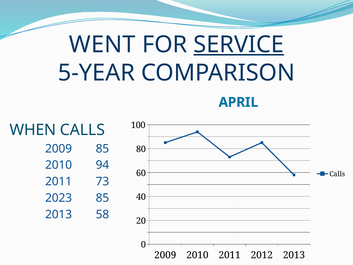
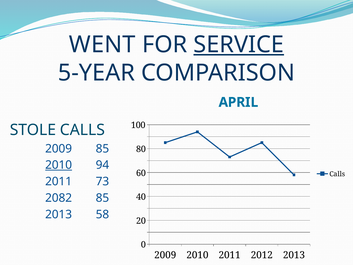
WHEN: WHEN -> STOLE (33, 130)
2010 underline: none -> present (59, 165)
2023: 2023 -> 2082 (59, 198)
